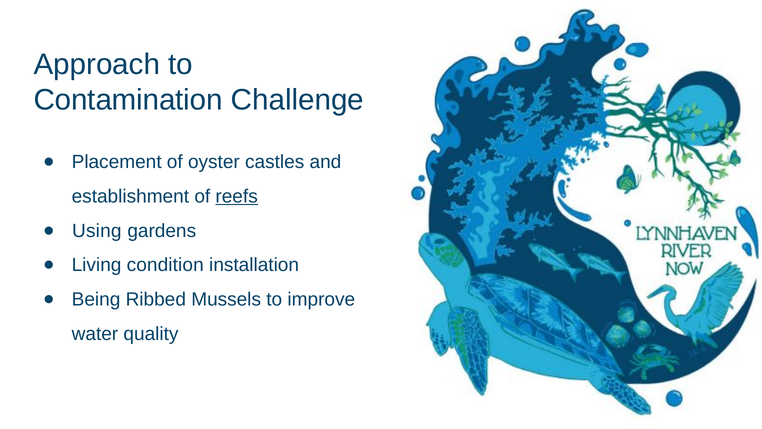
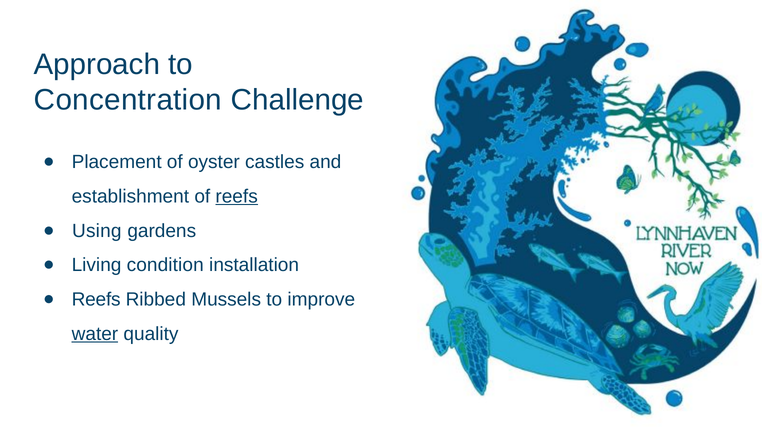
Contamination: Contamination -> Concentration (128, 100)
Being: Being -> Reefs (96, 299)
water underline: none -> present (95, 333)
